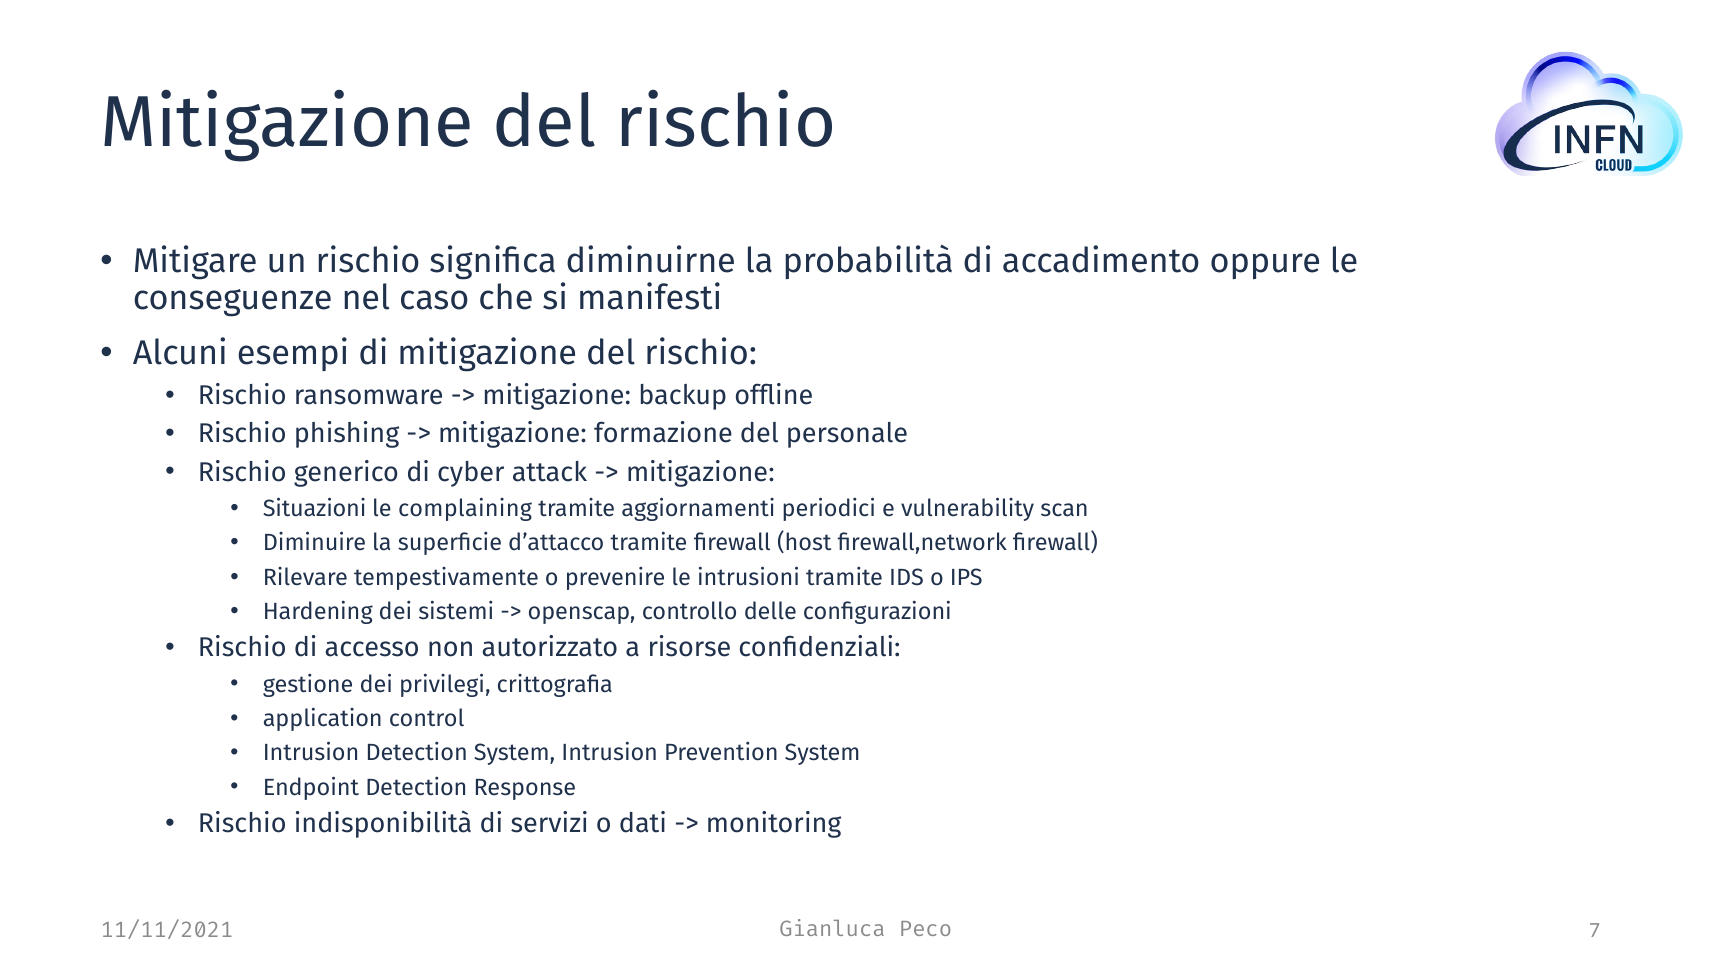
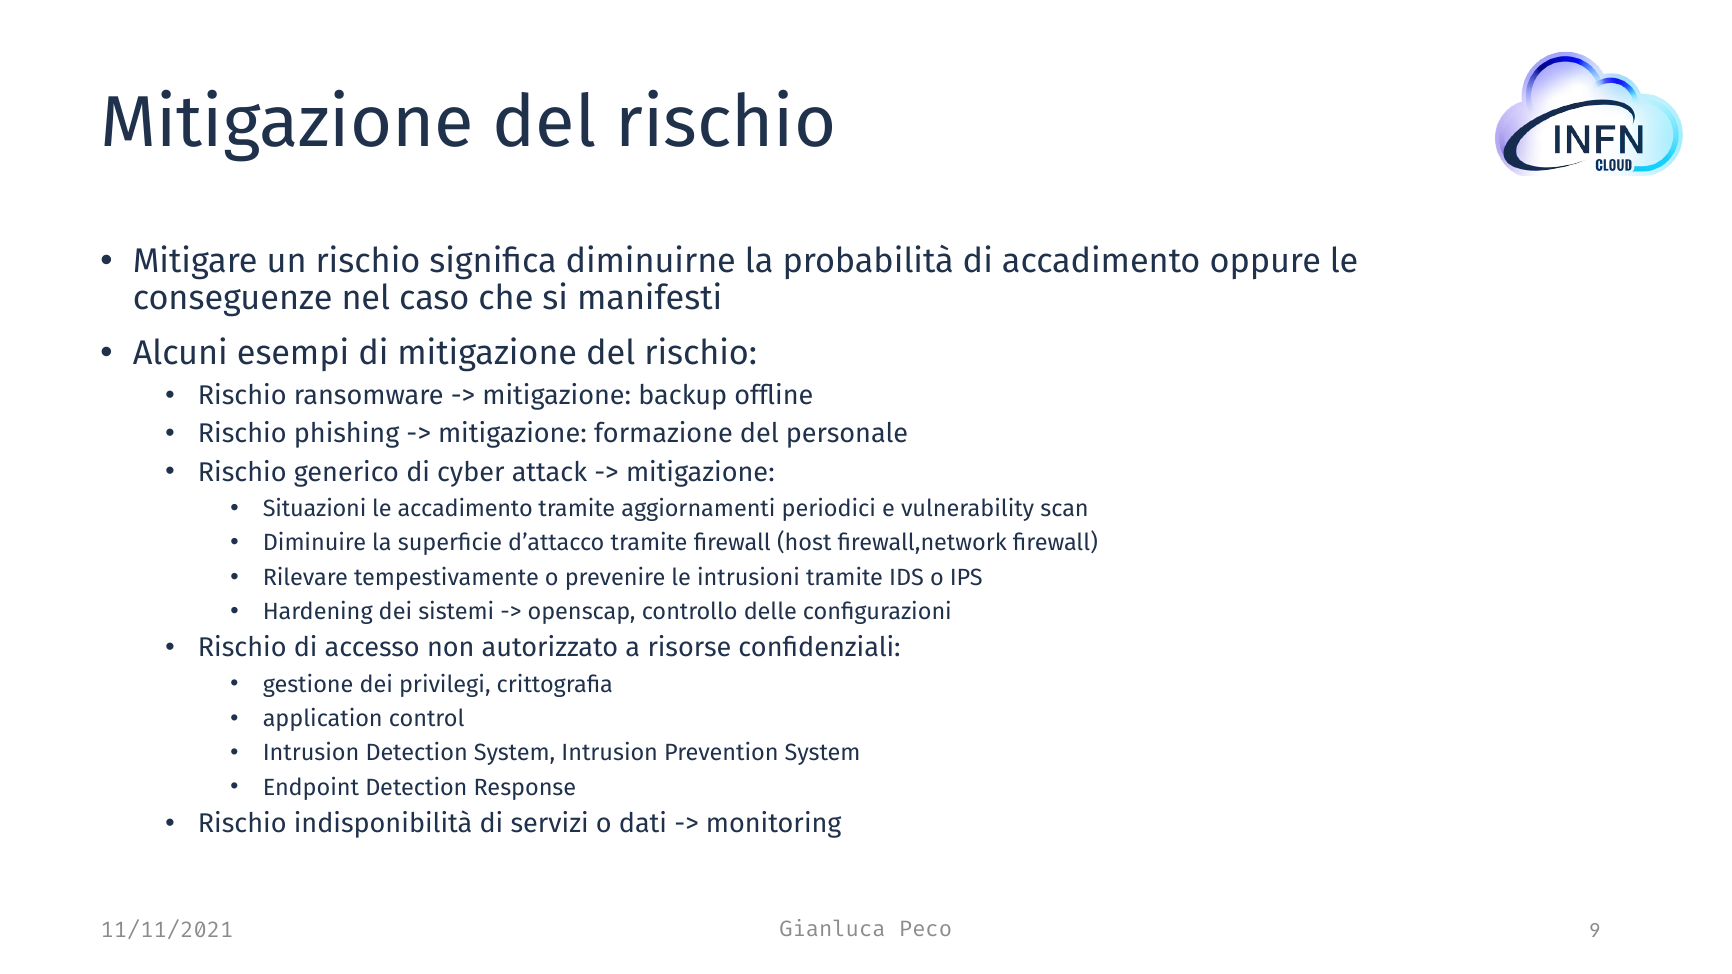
le complaining: complaining -> accadimento (465, 509)
7: 7 -> 9 (1595, 930)
